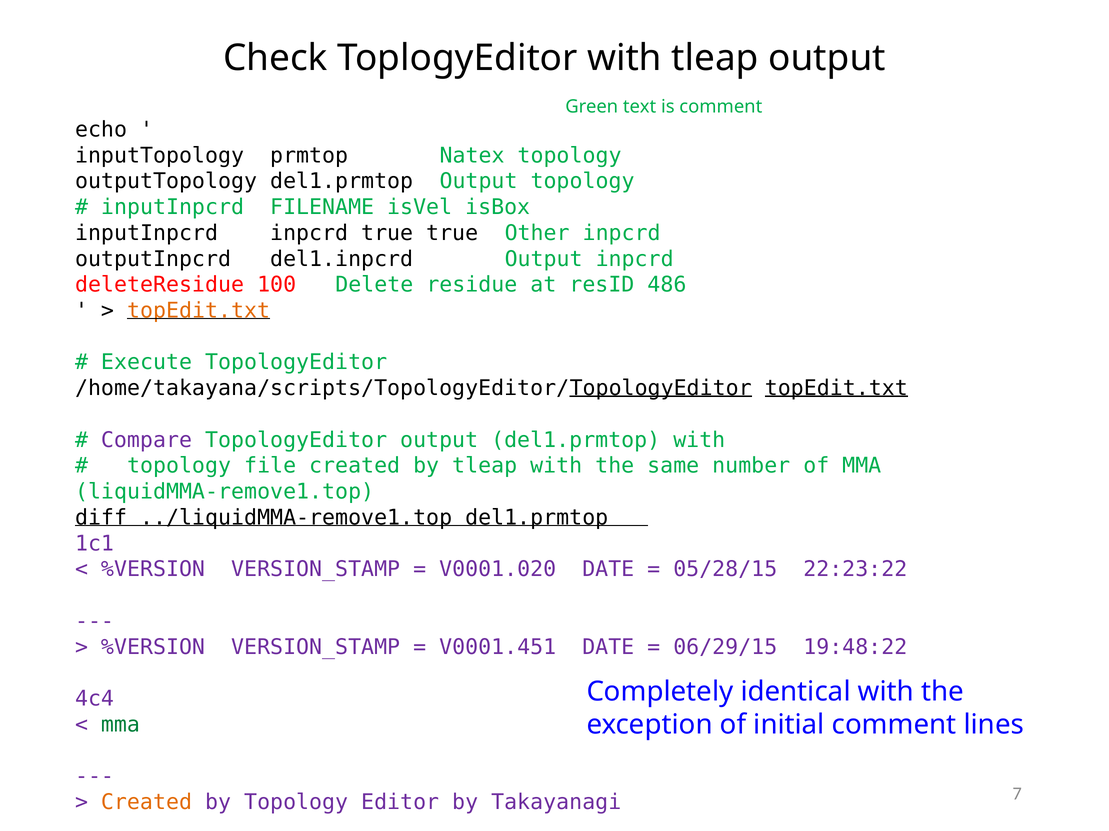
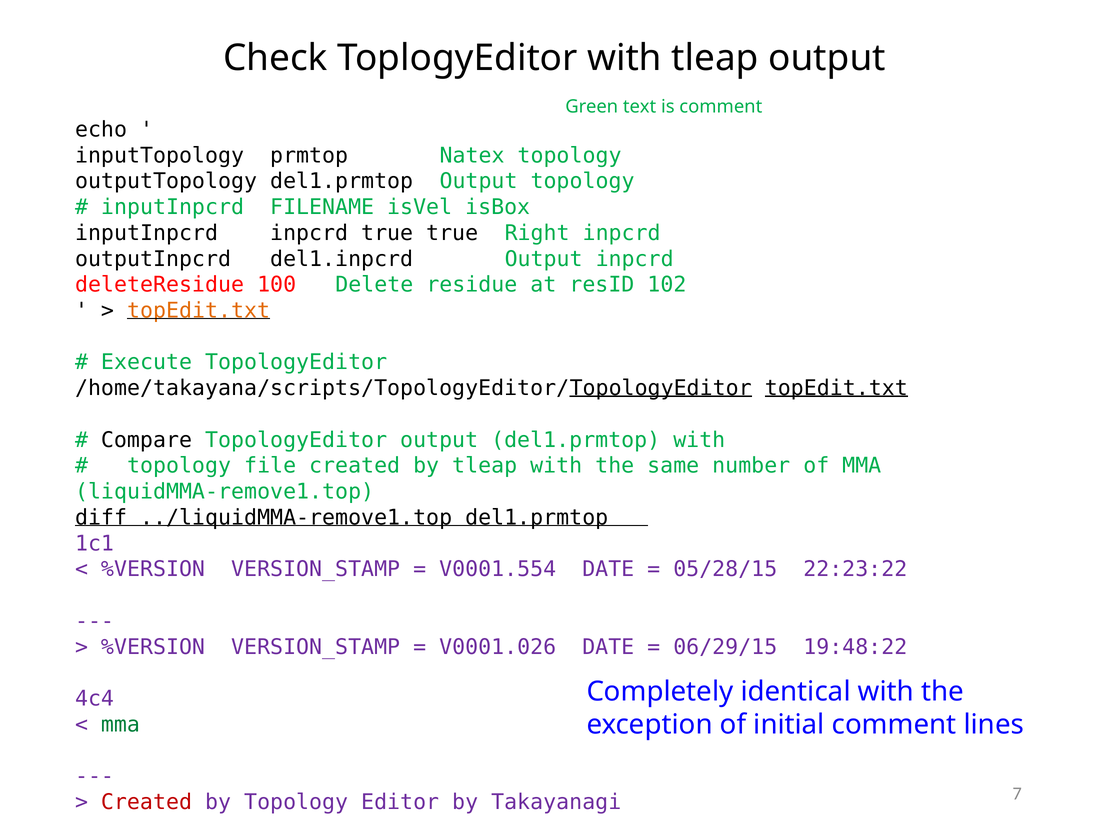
Other: Other -> Right (537, 233)
486: 486 -> 102 (667, 285)
Compare colour: purple -> black (146, 440)
V0001.020: V0001.020 -> V0001.554 (498, 570)
V0001.451: V0001.451 -> V0001.026 (498, 647)
Created colour: orange -> red (146, 803)
